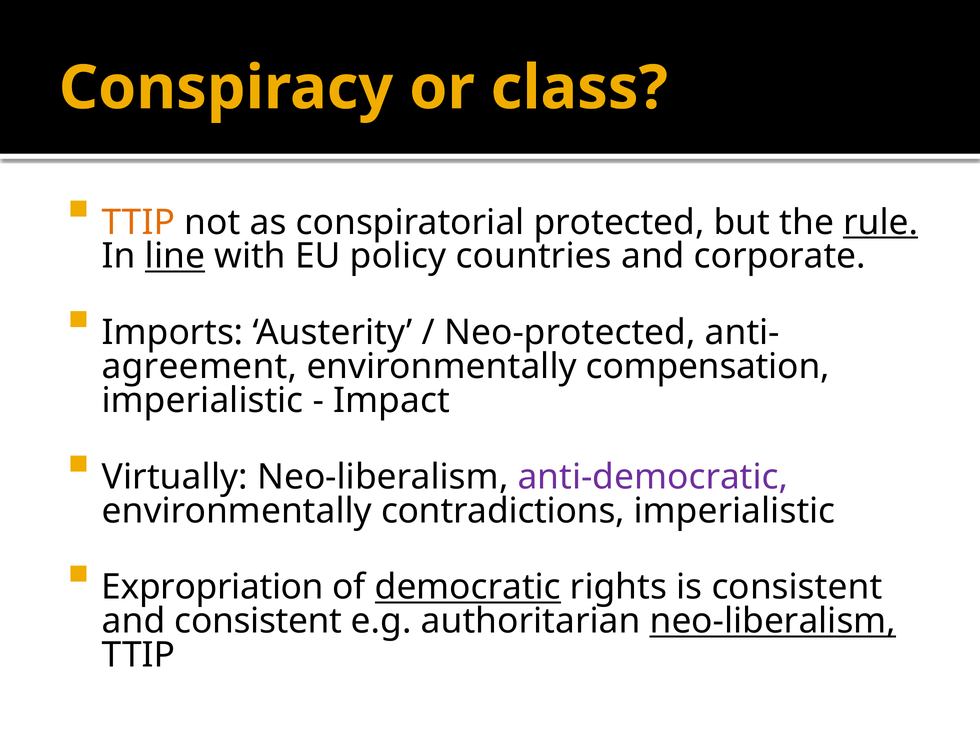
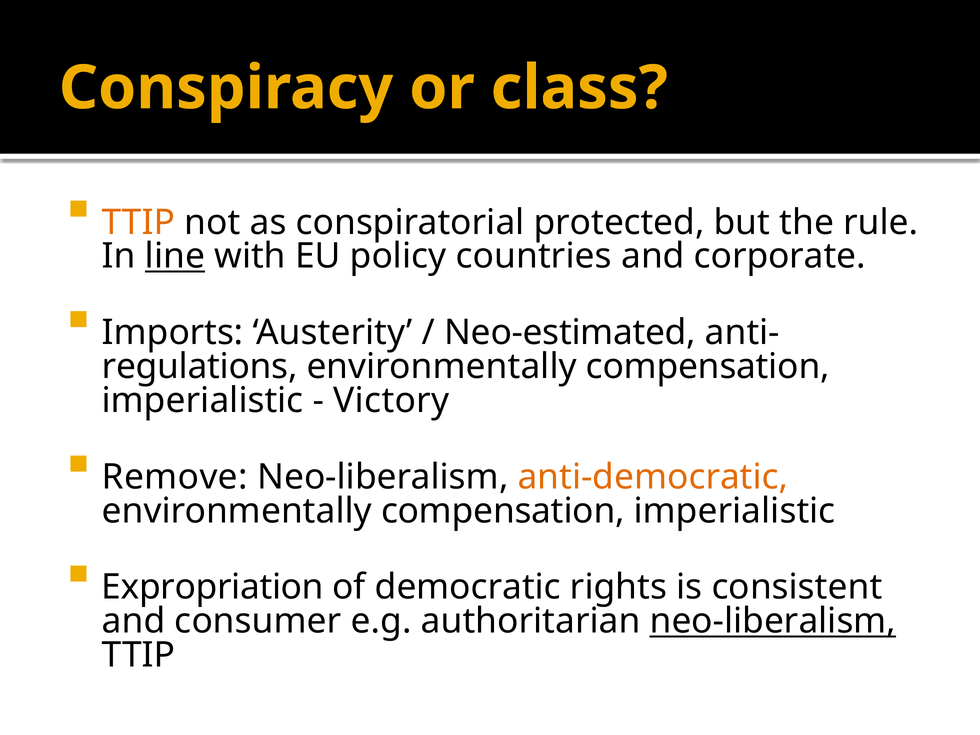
rule underline: present -> none (881, 222)
Neo-protected: Neo-protected -> Neo-estimated (570, 333)
agreement: agreement -> regulations (200, 367)
Impact: Impact -> Victory (391, 401)
Virtually: Virtually -> Remove (175, 477)
anti-democratic colour: purple -> orange (653, 477)
contradictions: contradictions -> compensation (503, 511)
democratic underline: present -> none (468, 587)
and consistent: consistent -> consumer (258, 621)
